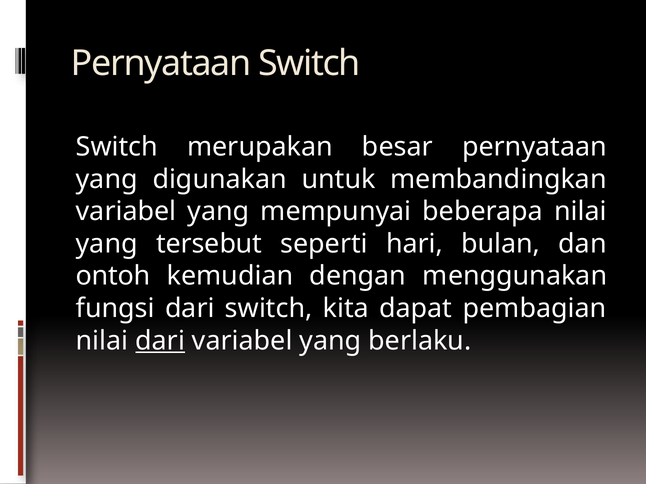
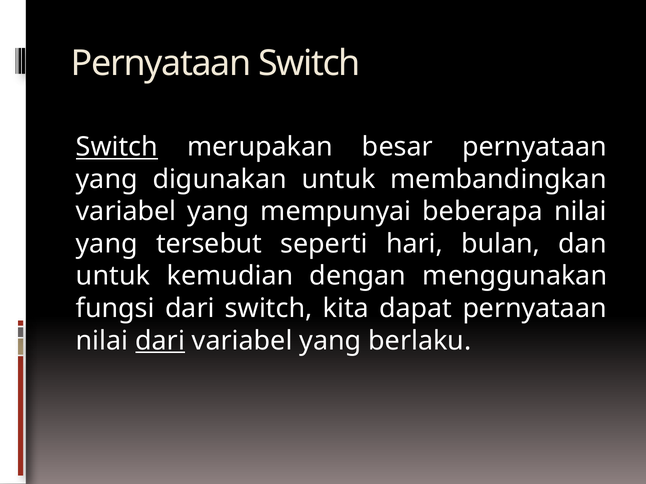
Switch underline: none -> present (117, 147)
ontoh: ontoh -> untuk (113, 276)
dapat pembagian: pembagian -> pernyataan (535, 309)
